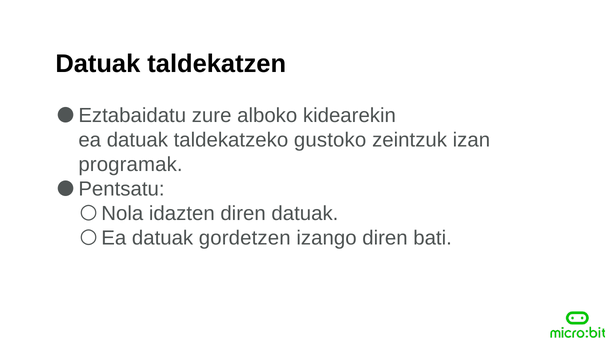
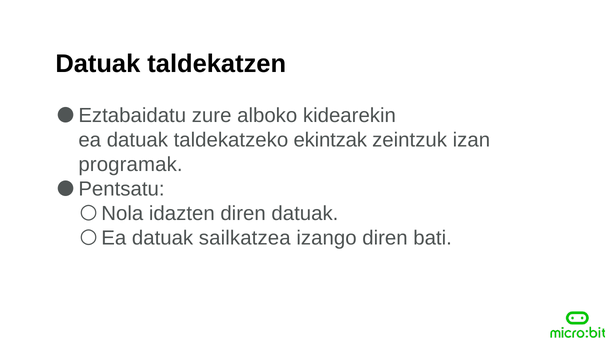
gustoko: gustoko -> ekintzak (330, 140)
gordetzen: gordetzen -> sailkatzea (245, 238)
